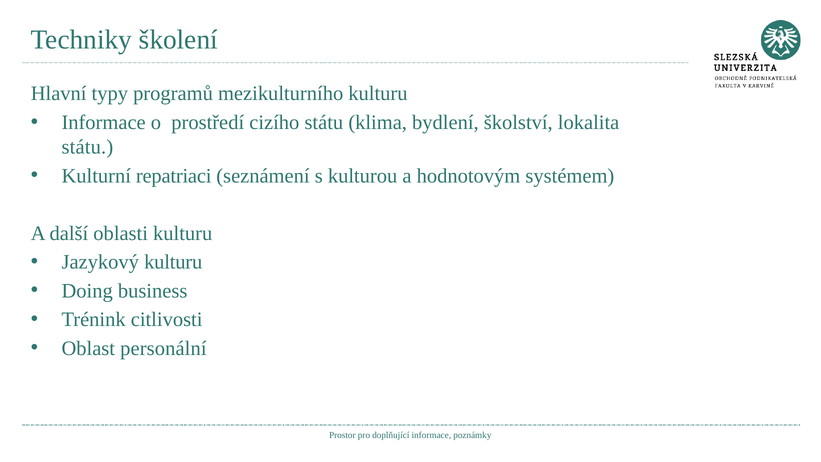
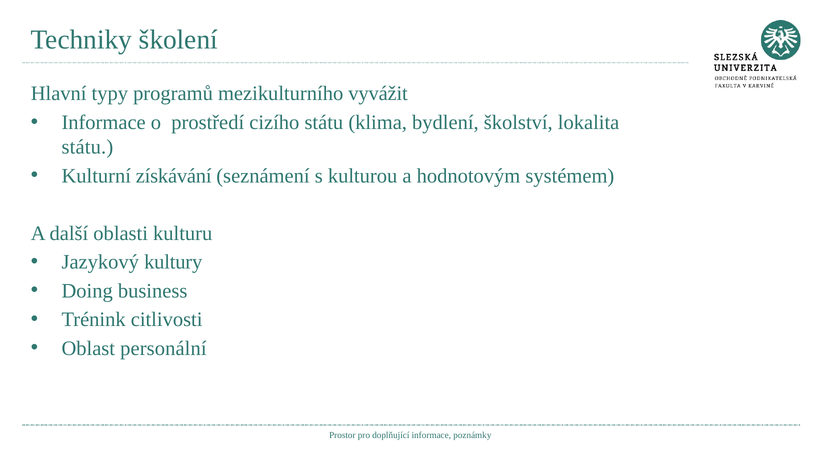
mezikulturního kulturu: kulturu -> vyvážit (378, 94)
repatriaci: repatriaci -> získávání (174, 176)
Jazykový kulturu: kulturu -> kultury (173, 262)
